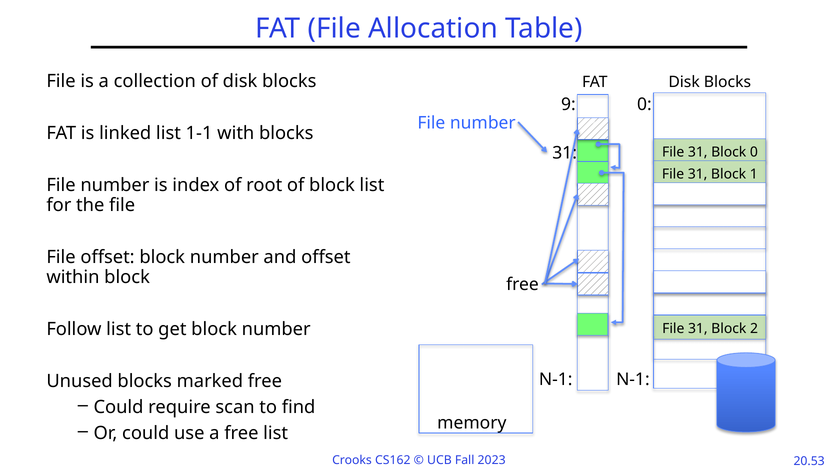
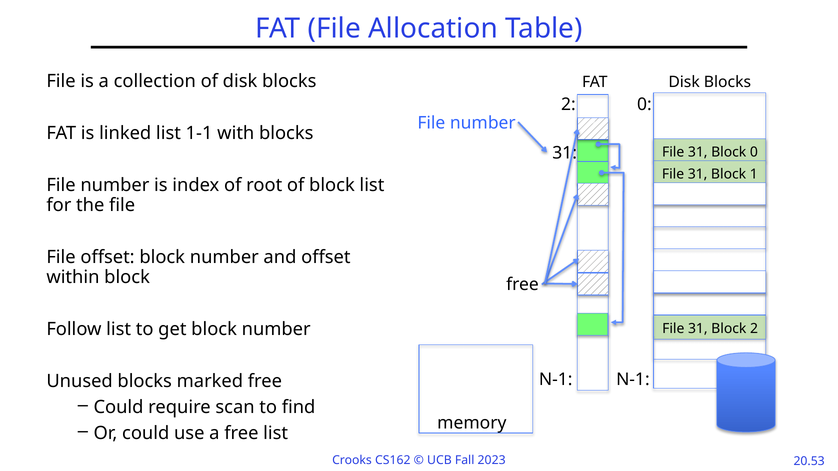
9: 9 -> 2 (568, 105)
